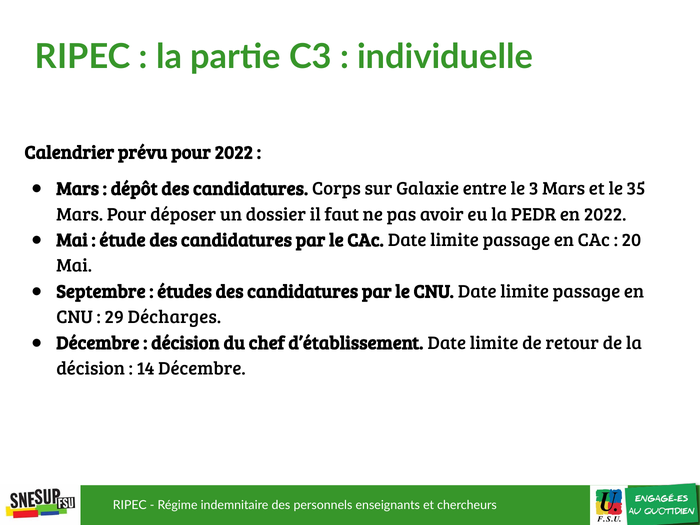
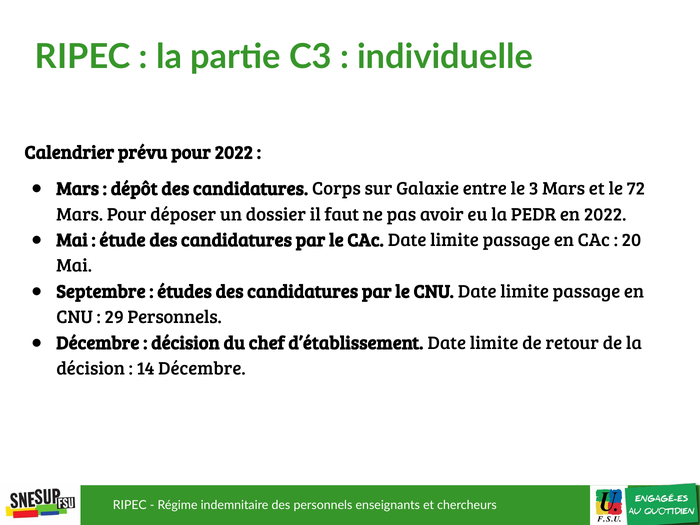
35: 35 -> 72 (636, 189)
29 Décharges: Décharges -> Personnels (175, 317)
